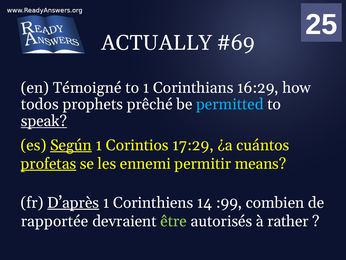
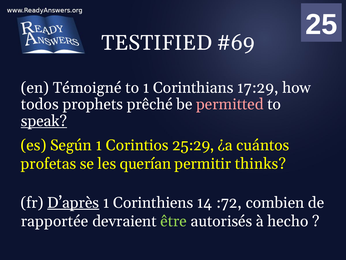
ACTUALLY: ACTUALLY -> TESTIFIED (157, 43)
16:29: 16:29 -> 17:29 (258, 88)
permitted colour: light blue -> pink (230, 104)
Según underline: present -> none (71, 145)
17:29: 17:29 -> 25:29 (193, 145)
profetas underline: present -> none (48, 163)
ennemi: ennemi -> querían (145, 163)
means: means -> thinks (260, 163)
:99: :99 -> :72 (229, 202)
rather: rather -> hecho (288, 221)
